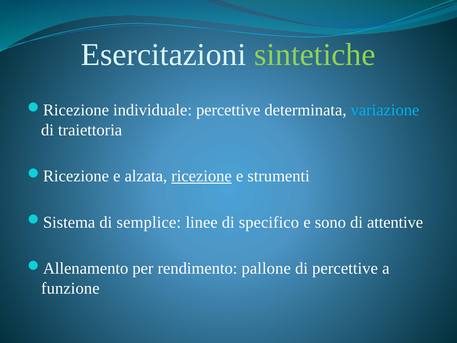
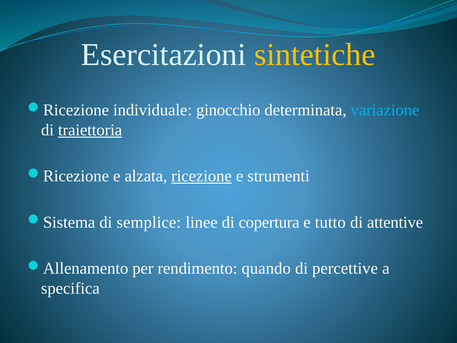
sintetiche colour: light green -> yellow (315, 55)
individuale percettive: percettive -> ginocchio (228, 110)
traiettoria underline: none -> present (90, 130)
specifico: specifico -> copertura (269, 222)
sono: sono -> tutto (330, 222)
pallone: pallone -> quando (266, 268)
funzione: funzione -> specifica (70, 288)
